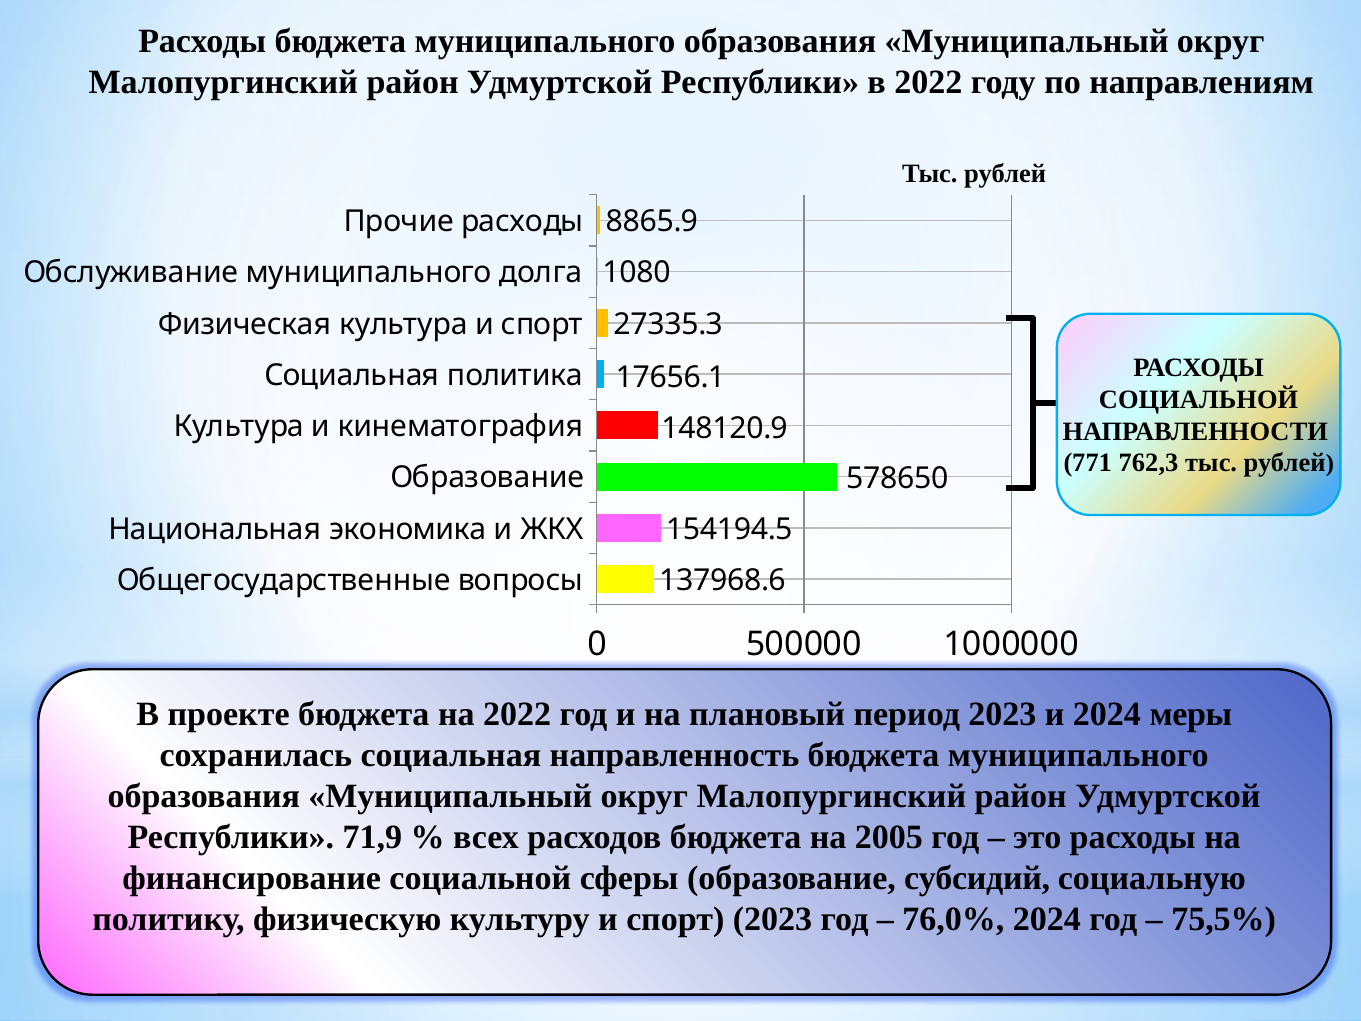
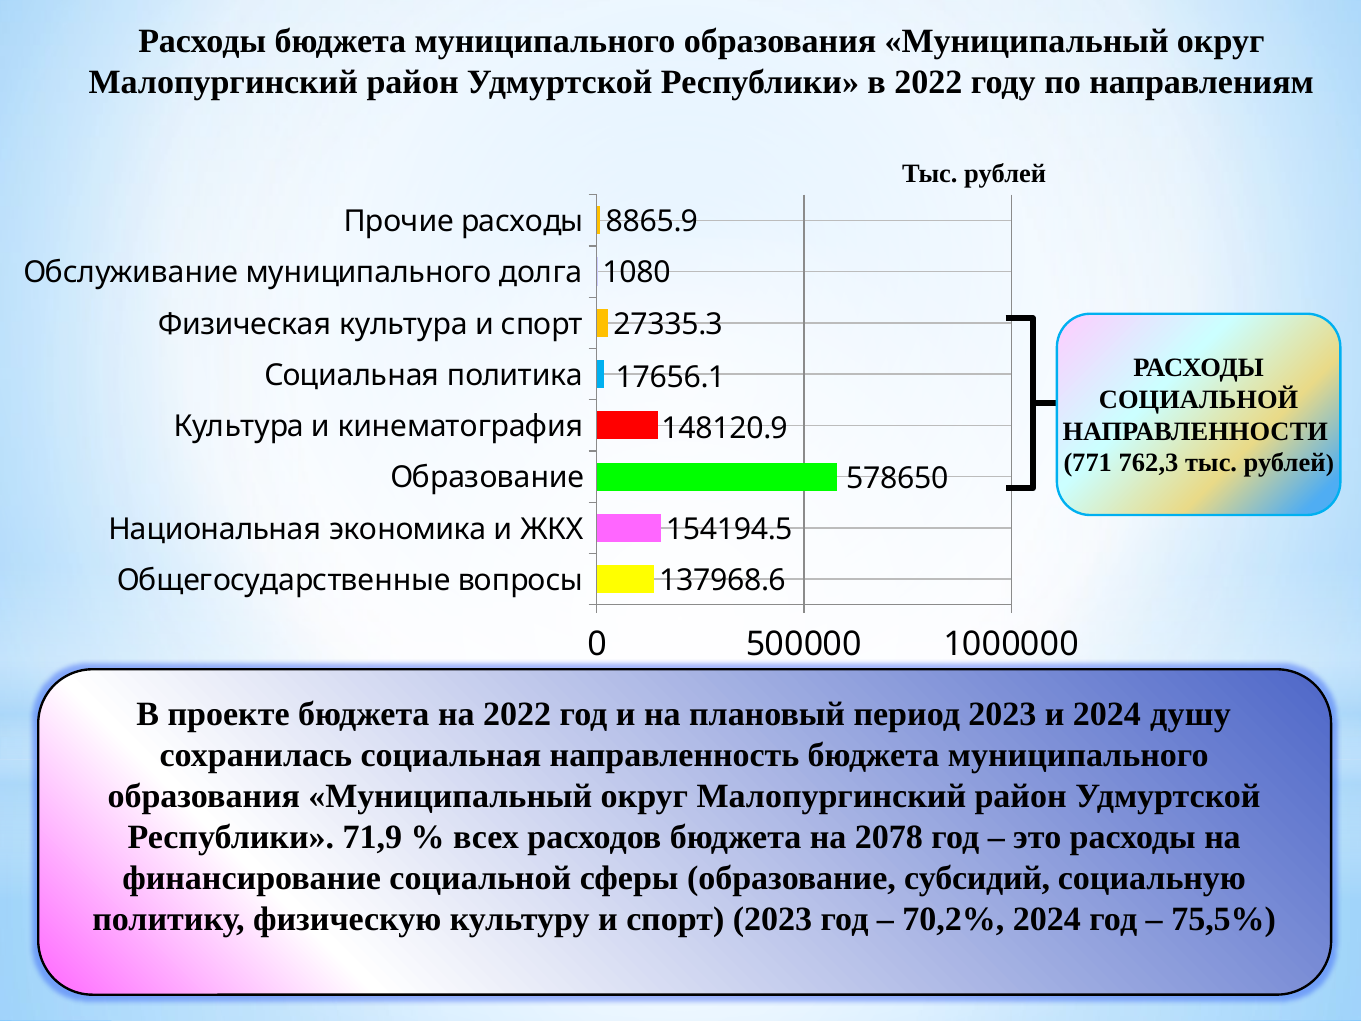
меры: меры -> душу (1191, 714)
2005: 2005 -> 2078 (889, 837)
76,0%: 76,0% -> 70,2% (953, 919)
